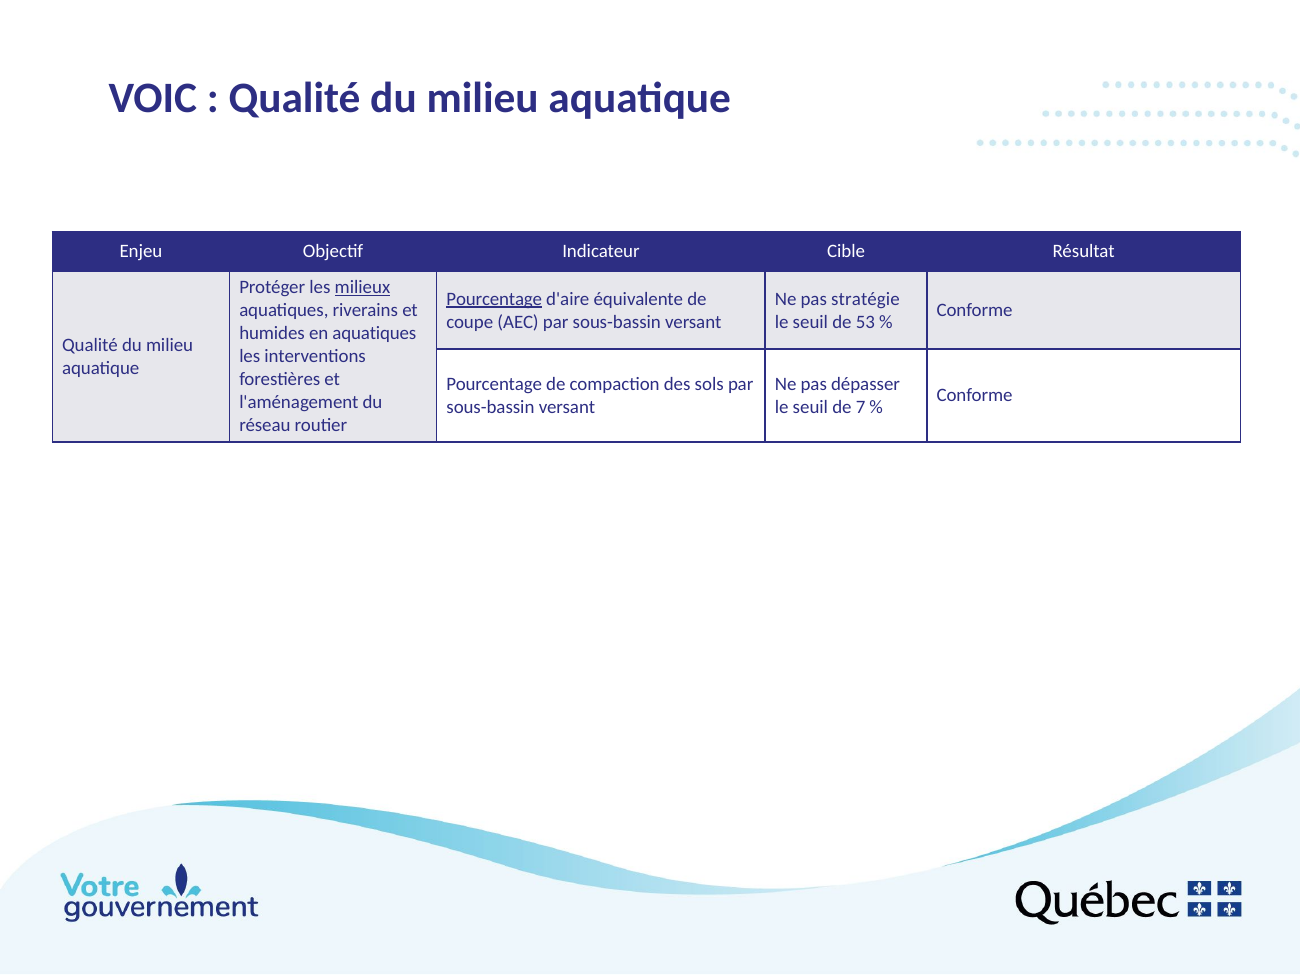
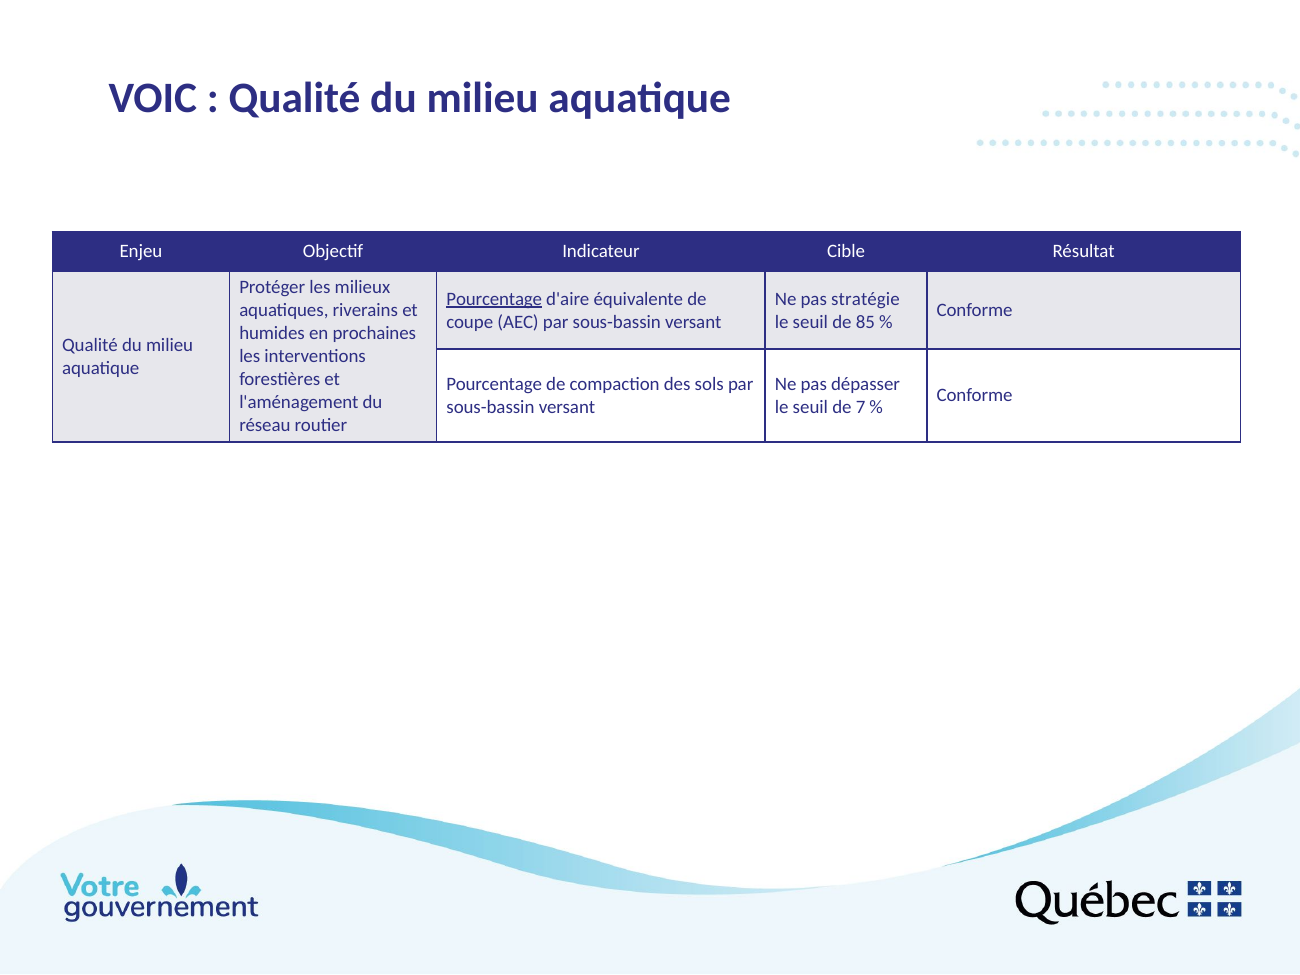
milieux underline: present -> none (362, 288)
53: 53 -> 85 (865, 322)
en aquatiques: aquatiques -> prochaines (374, 334)
